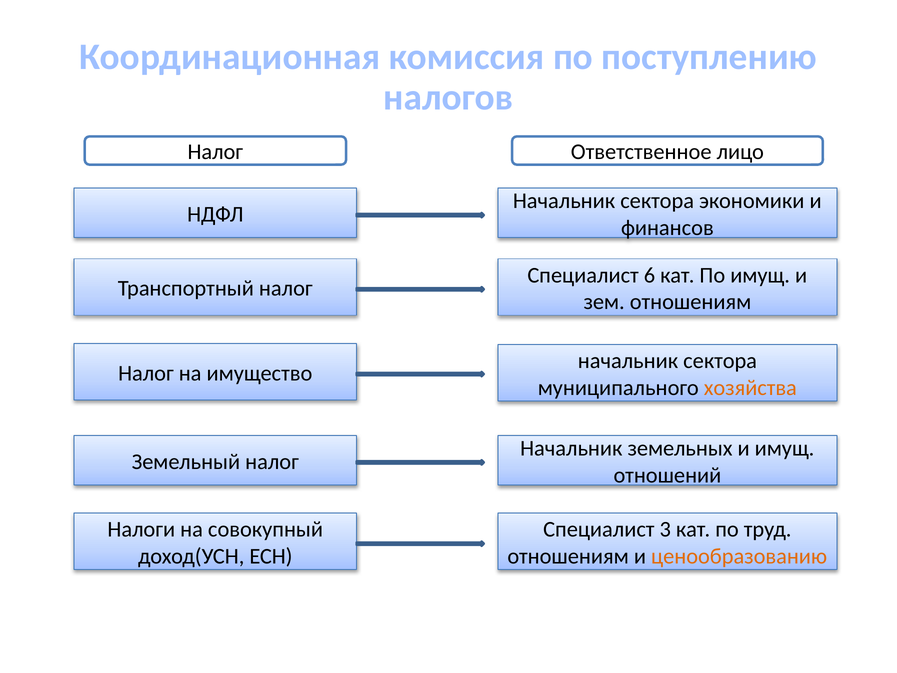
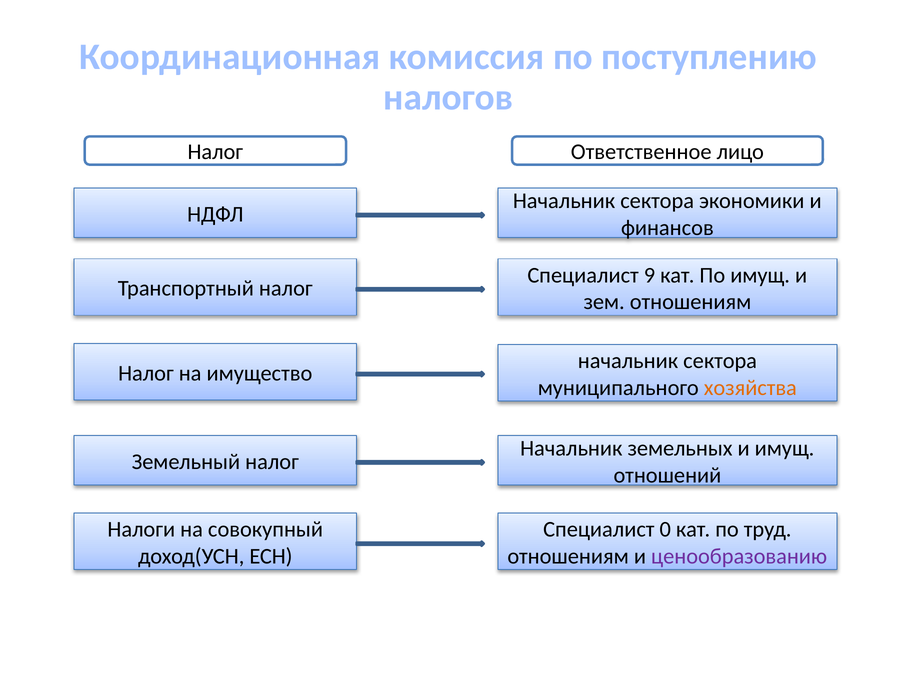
6: 6 -> 9 (649, 275)
3: 3 -> 0 (665, 529)
ценообразованию colour: orange -> purple (739, 556)
